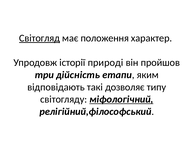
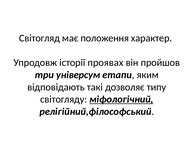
Світогляд underline: present -> none (39, 38)
природі: природі -> проявах (105, 62)
дійсність: дійсність -> універсум (78, 75)
